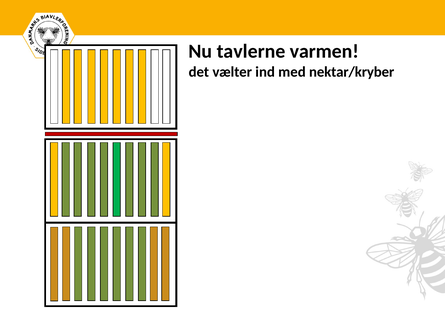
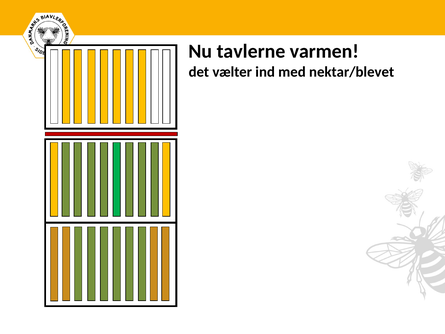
nektar/kryber: nektar/kryber -> nektar/blevet (352, 72)
